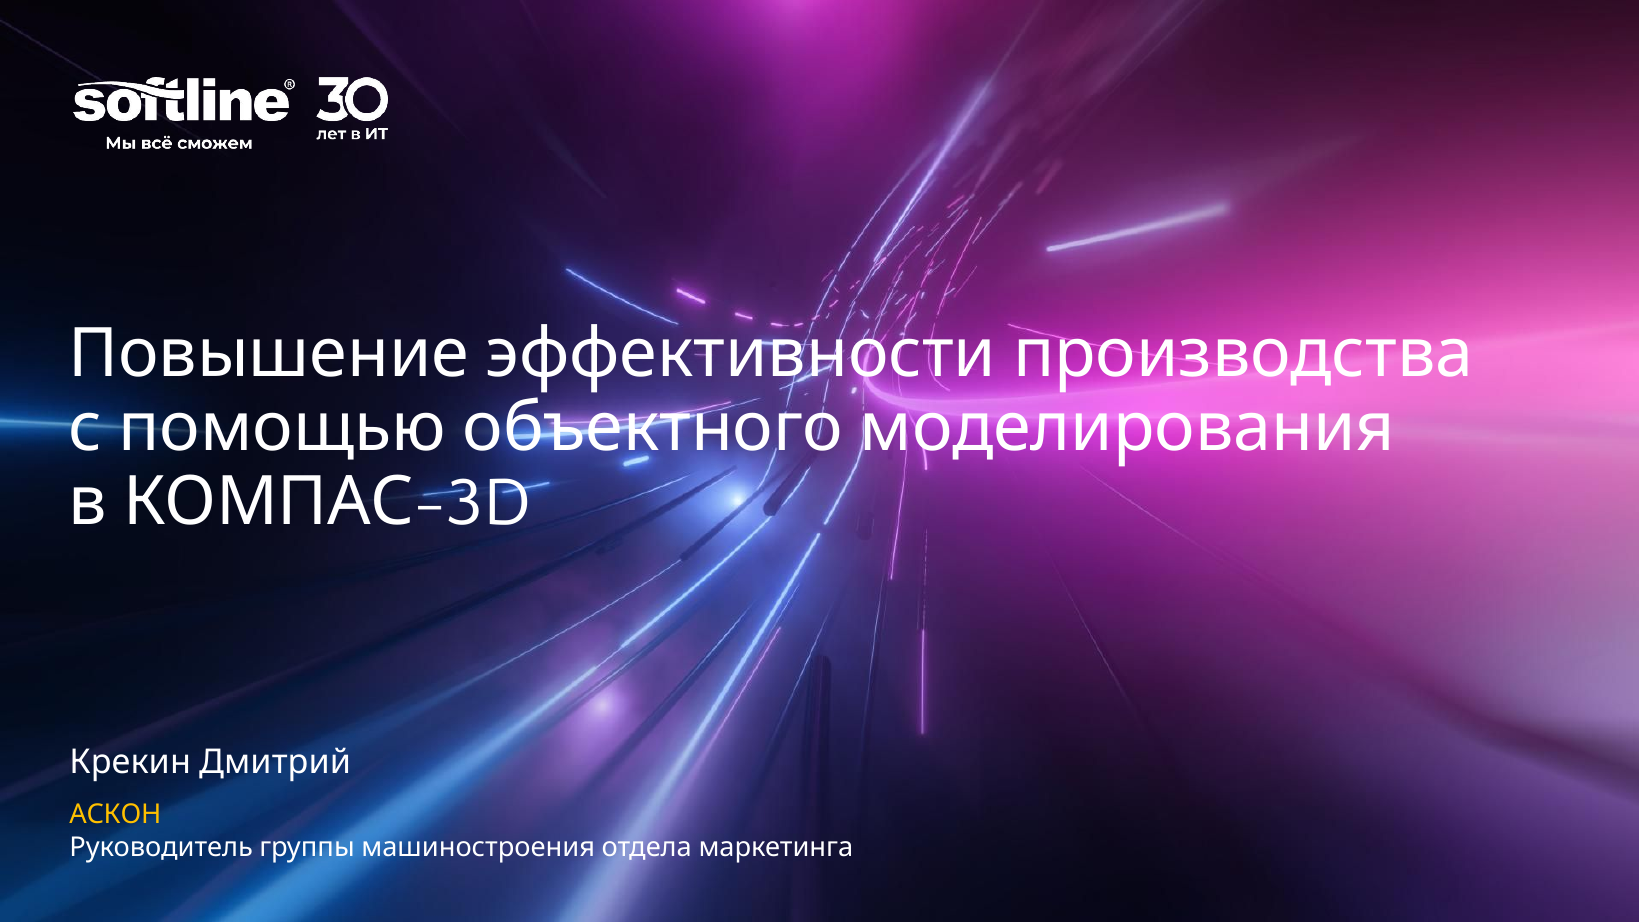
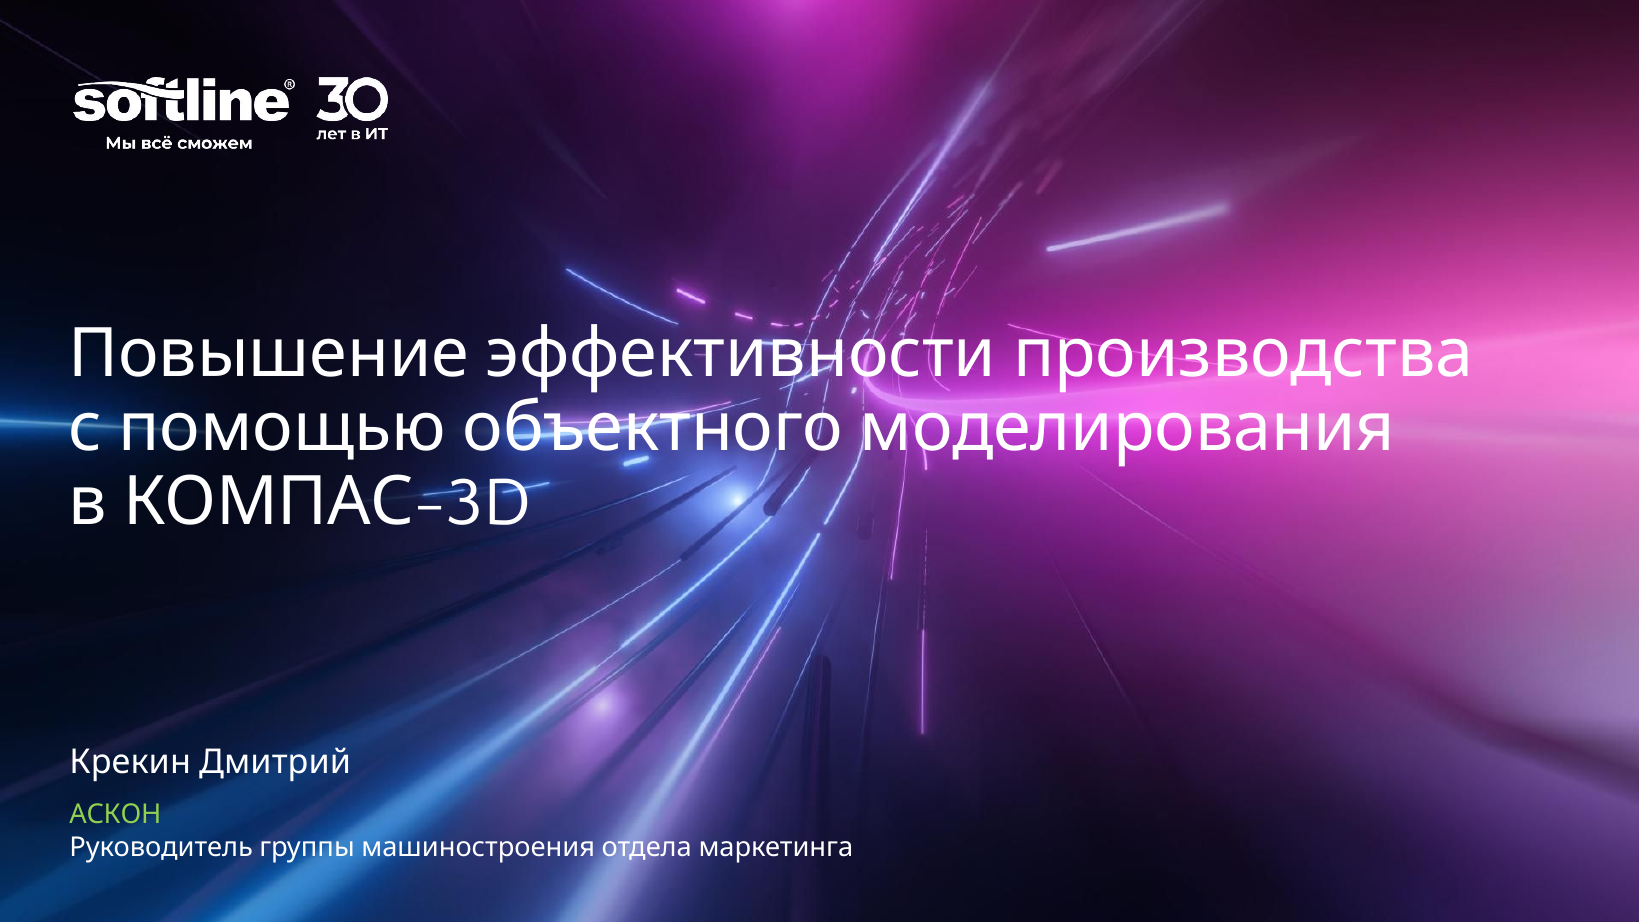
АСКОН colour: yellow -> light green (115, 815)
